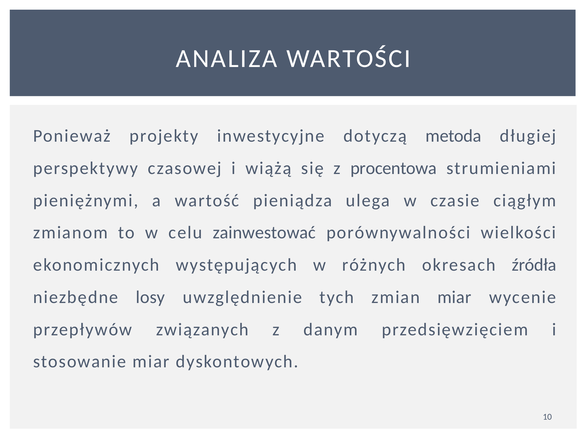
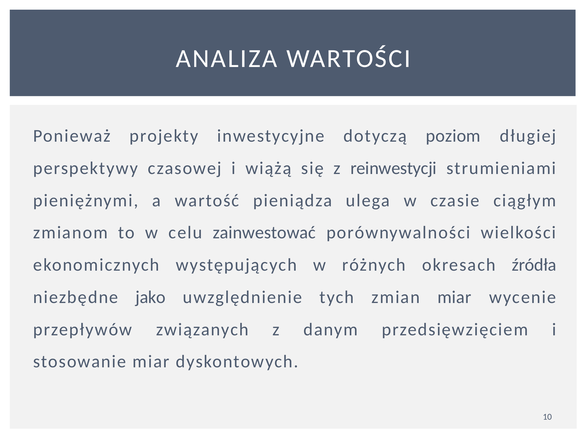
metoda: metoda -> poziom (453, 136)
procentowa: procentowa -> reinwestycji (394, 168)
losy: losy -> jako (151, 297)
